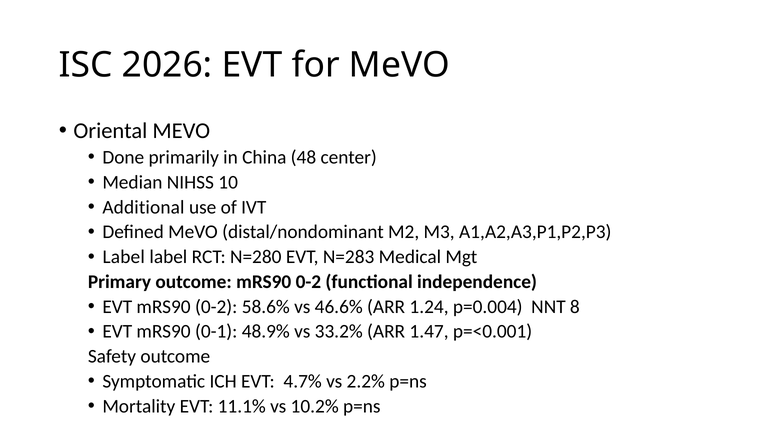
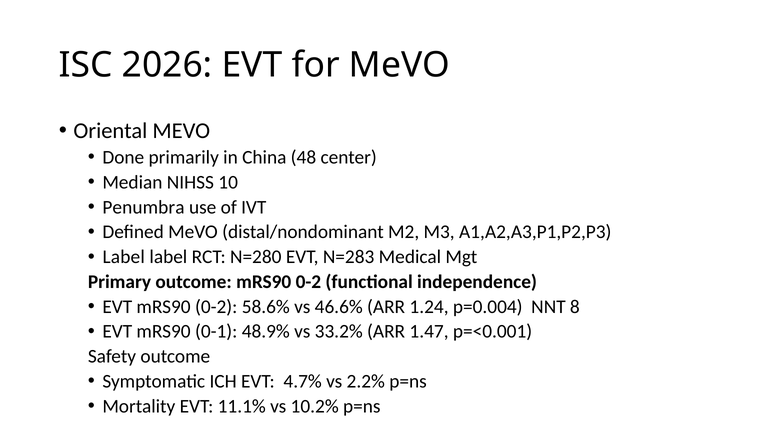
Additional: Additional -> Penumbra (143, 207)
